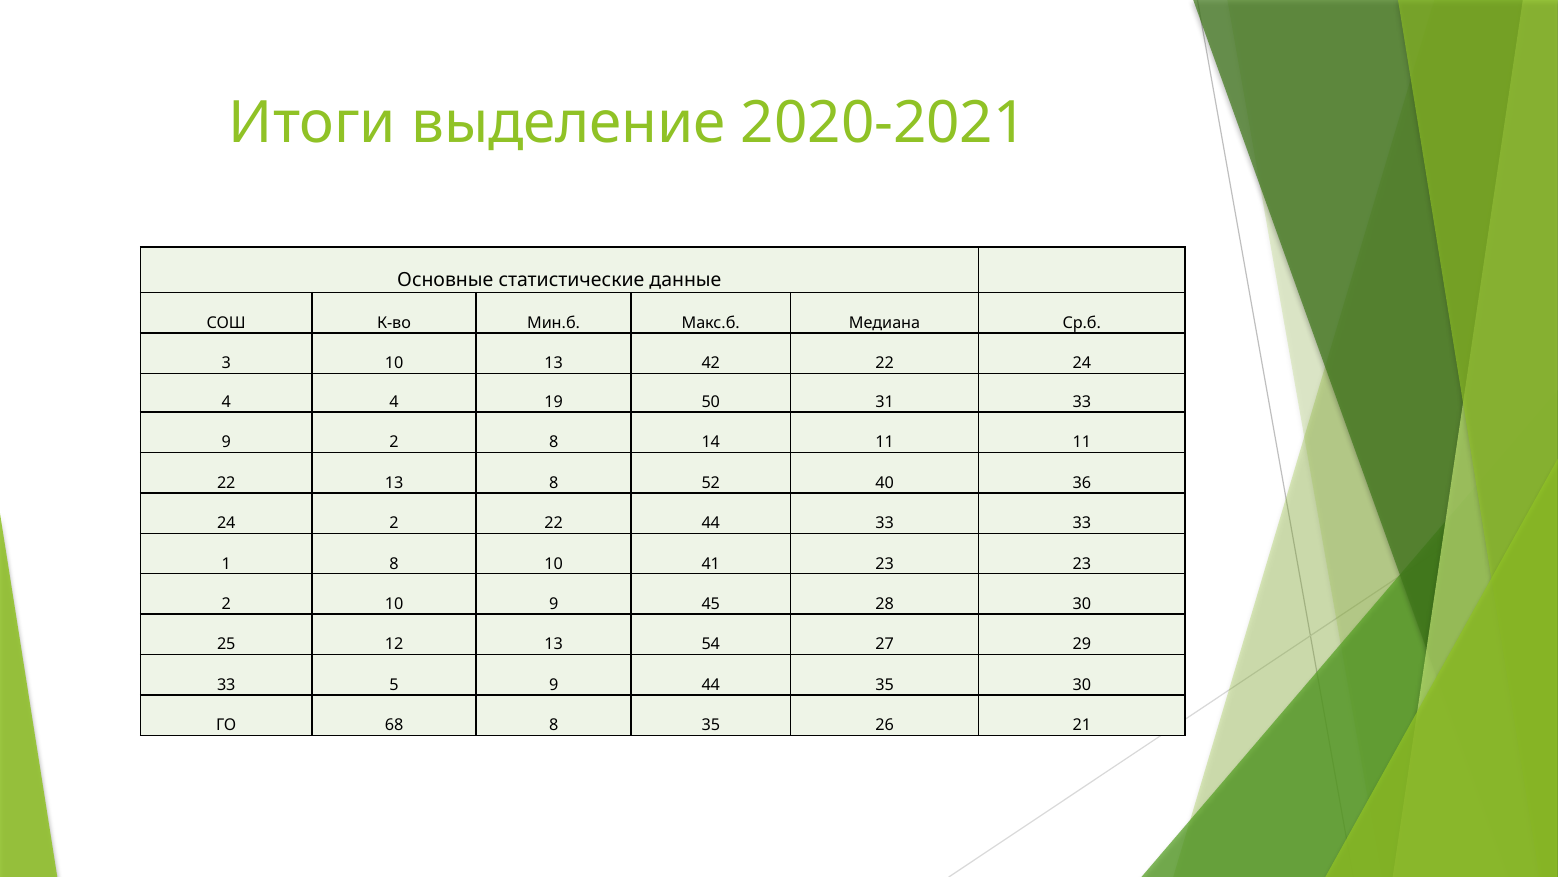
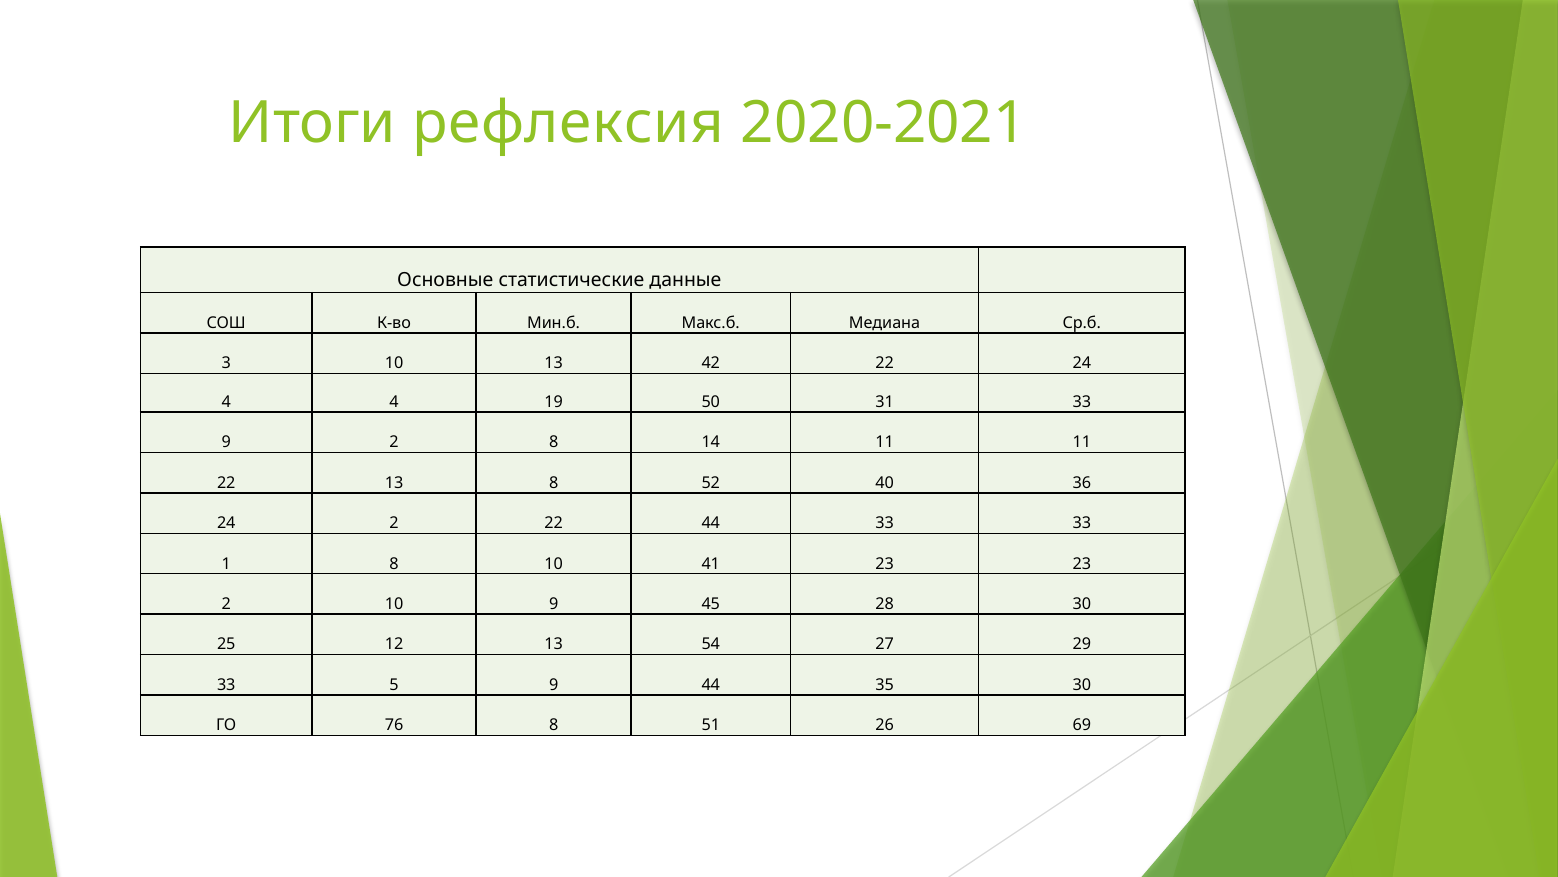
выделение: выделение -> рефлексия (568, 123)
68: 68 -> 76 (394, 725)
8 35: 35 -> 51 (711, 725)
21: 21 -> 69 (1082, 725)
